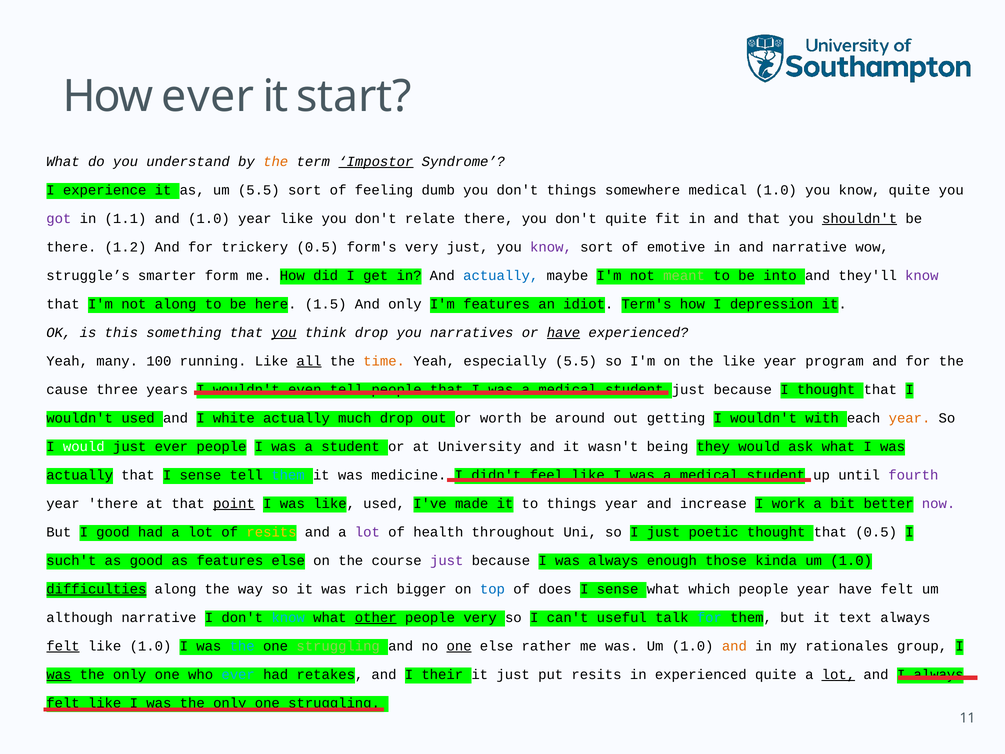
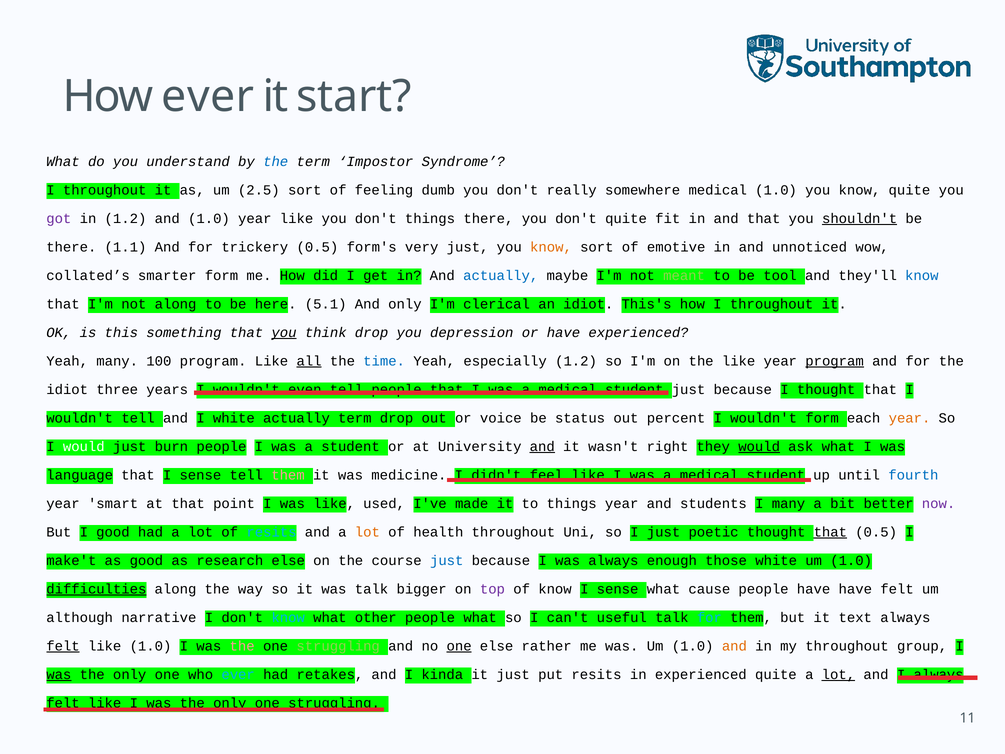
the colour: orange -> blue (276, 162)
Impostor underline: present -> none (376, 162)
experience: experience -> throughout (105, 190)
um 5.5: 5.5 -> 2.5 (259, 190)
don't things: things -> really (572, 190)
in 1.1: 1.1 -> 1.2 (125, 219)
don't relate: relate -> things (430, 219)
1.2: 1.2 -> 1.1 (125, 247)
know colour: purple -> orange (551, 247)
and narrative: narrative -> unnoticed (810, 247)
struggle’s: struggle’s -> collated’s (88, 276)
into: into -> tool (780, 276)
know colour: purple -> blue (922, 276)
1.5: 1.5 -> 5.1 (326, 304)
I'm features: features -> clerical (497, 304)
Term's: Term's -> This's (647, 304)
how I depression: depression -> throughout (772, 304)
narratives: narratives -> depression (472, 333)
have underline: present -> none (563, 333)
100 running: running -> program (213, 361)
time colour: orange -> blue (384, 361)
especially 5.5: 5.5 -> 1.2 (576, 361)
program underline: none -> present (835, 361)
cause: cause -> idiot (67, 389)
wouldn't used: used -> tell (138, 418)
actually much: much -> term (355, 418)
worth: worth -> voice (501, 418)
around: around -> status (580, 418)
getting: getting -> percent (676, 418)
wouldn't with: with -> form (822, 418)
just ever: ever -> burn (171, 446)
and underline: none -> present (542, 446)
being: being -> right (668, 446)
would underline: none -> present (759, 446)
actually: actually -> language (80, 475)
them colour: light blue -> pink (288, 475)
fourth colour: purple -> blue (913, 475)
year there: there -> smart (113, 503)
point underline: present -> none (234, 503)
increase: increase -> students (713, 503)
I work: work -> many (789, 503)
resits colour: yellow -> light blue (272, 532)
lot colour: purple -> orange (367, 532)
that underline: none -> present (830, 532)
such't: such't -> make't (71, 560)
as features: features -> research (230, 560)
just colour: purple -> blue (447, 560)
those kinda: kinda -> white (776, 560)
was rich: rich -> talk (372, 589)
top colour: blue -> purple (492, 589)
of does: does -> know (555, 589)
which: which -> cause (709, 589)
people year: year -> have (814, 589)
other underline: present -> none (376, 617)
people very: very -> what (480, 617)
the colour: light blue -> pink (242, 646)
my rationales: rationales -> throughout (847, 646)
their: their -> kinda (442, 674)
